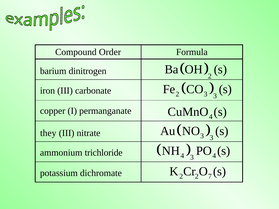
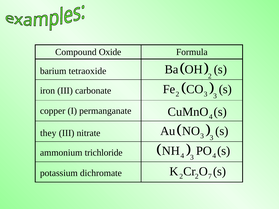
Order: Order -> Oxide (110, 52)
dinitrogen: dinitrogen -> tetraoxide (87, 71)
